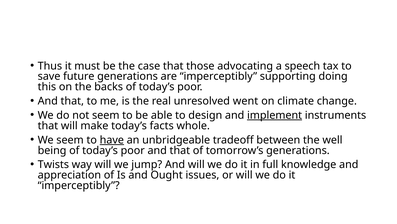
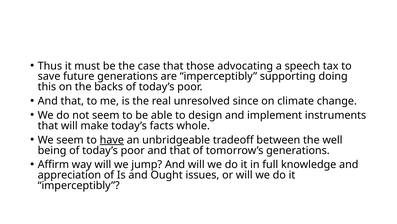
went: went -> since (246, 101)
implement underline: present -> none (275, 115)
Twists: Twists -> Affirm (53, 164)
